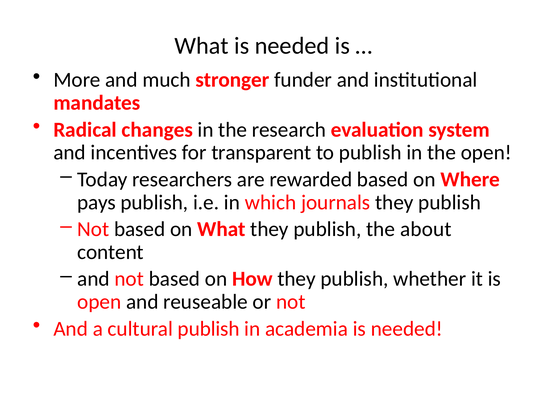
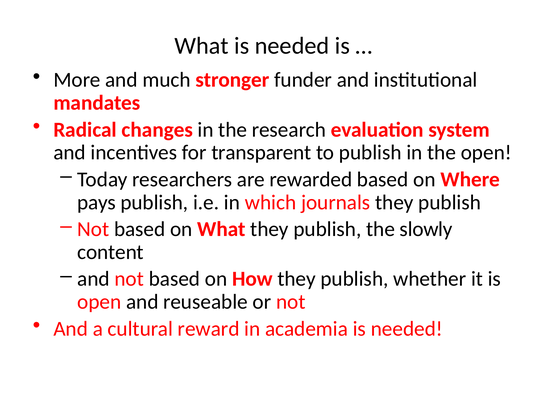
about: about -> slowly (426, 229)
cultural publish: publish -> reward (209, 329)
